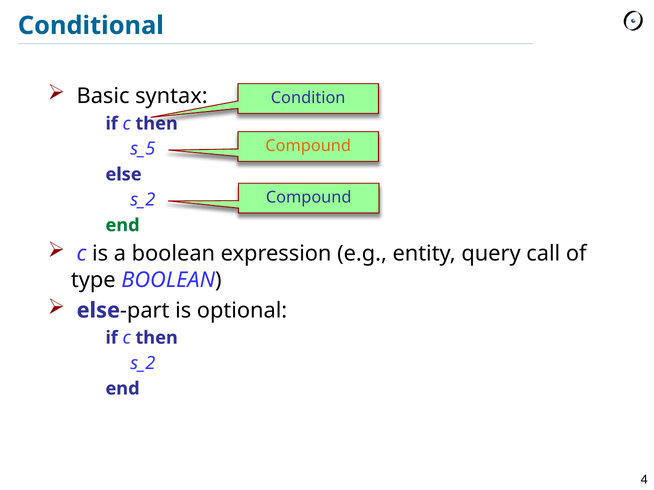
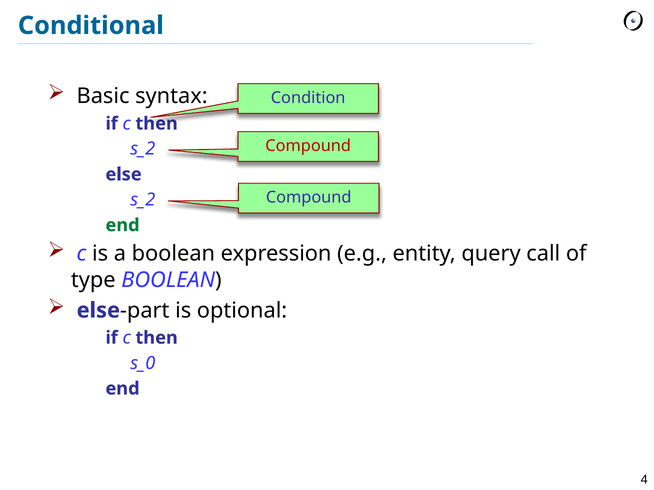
Compound colour: orange -> red (308, 146)
s_5: s_5 -> s_2 (143, 149)
s_2: s_2 -> s_0 (143, 364)
